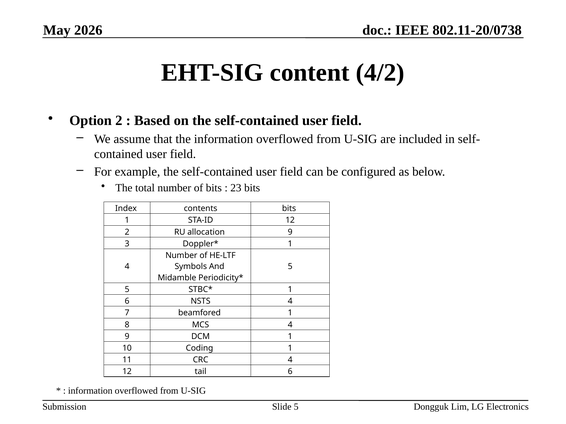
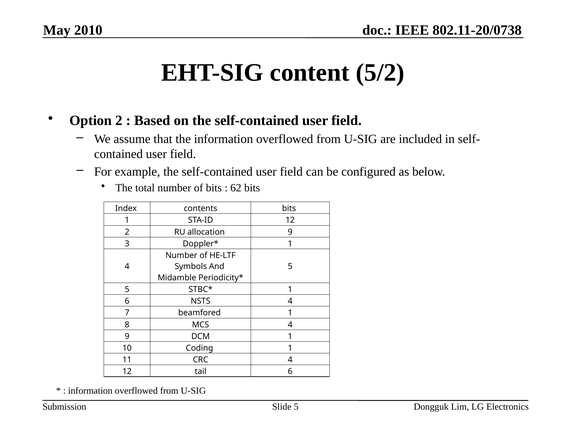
2026: 2026 -> 2010 (88, 30)
4/2: 4/2 -> 5/2 (380, 72)
23: 23 -> 62 (236, 188)
